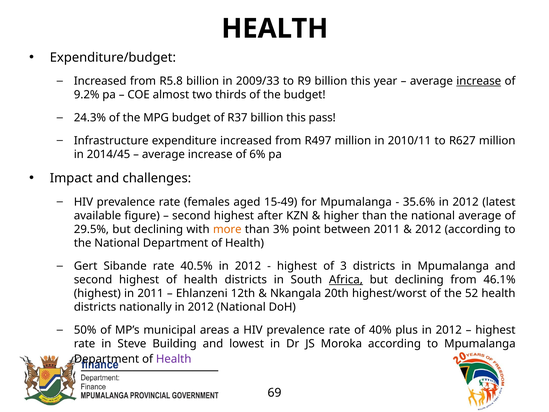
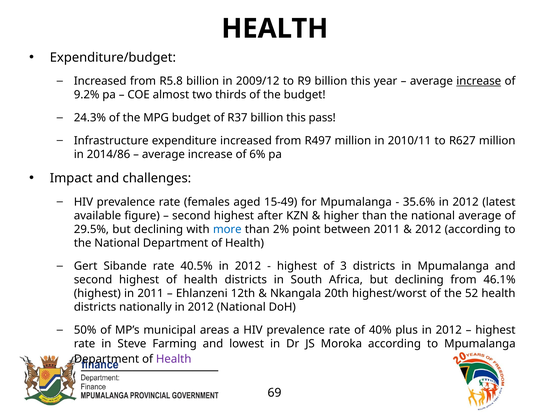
2009/33: 2009/33 -> 2009/12 (258, 81)
2014/45: 2014/45 -> 2014/86 (109, 154)
more colour: orange -> blue (227, 229)
3%: 3% -> 2% (281, 229)
Africa underline: present -> none (346, 280)
Building: Building -> Farming (175, 344)
